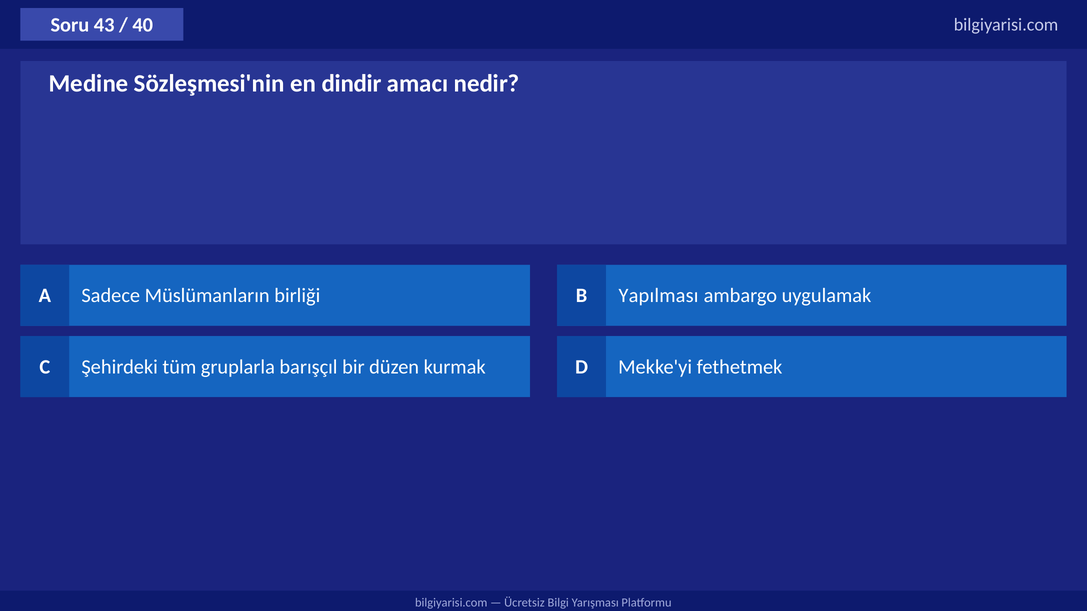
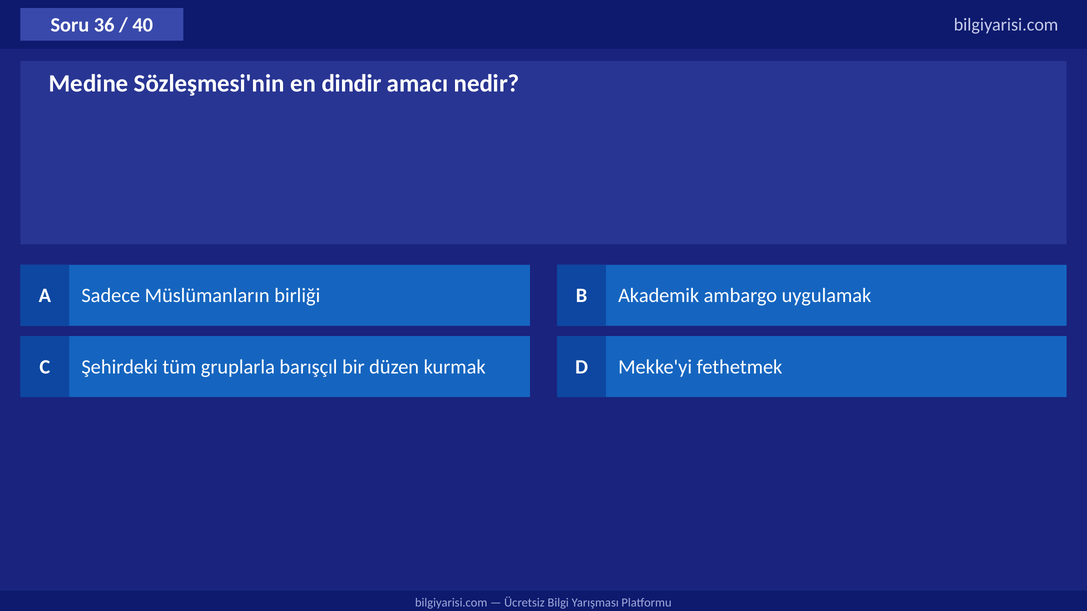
43: 43 -> 36 (104, 25)
Yapılması: Yapılması -> Akademik (659, 296)
